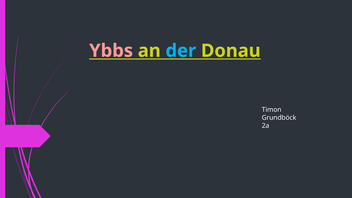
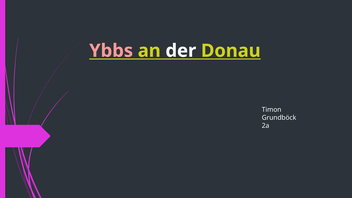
der colour: light blue -> white (181, 51)
